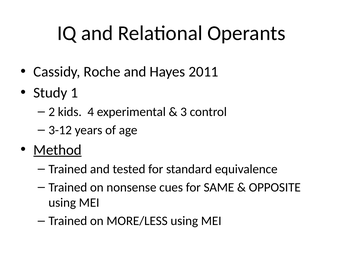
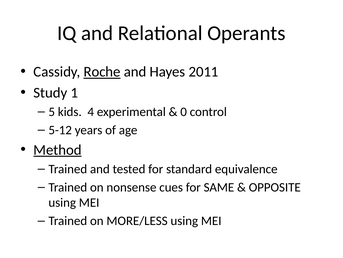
Roche underline: none -> present (102, 72)
2: 2 -> 5 (52, 112)
3: 3 -> 0 (184, 112)
3-12: 3-12 -> 5-12 (60, 130)
